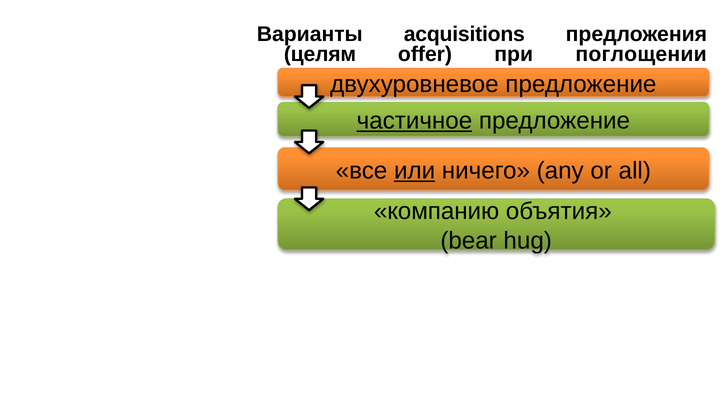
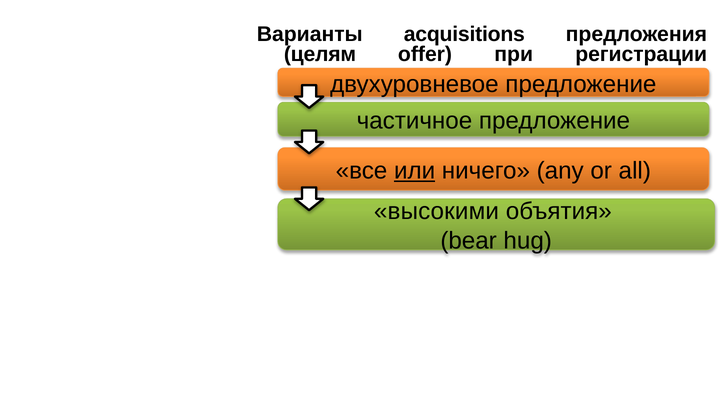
при поглощении: поглощении -> регистрации (641, 54)
частичное underline: present -> none (414, 121)
компанию: компанию -> высокими (436, 211)
